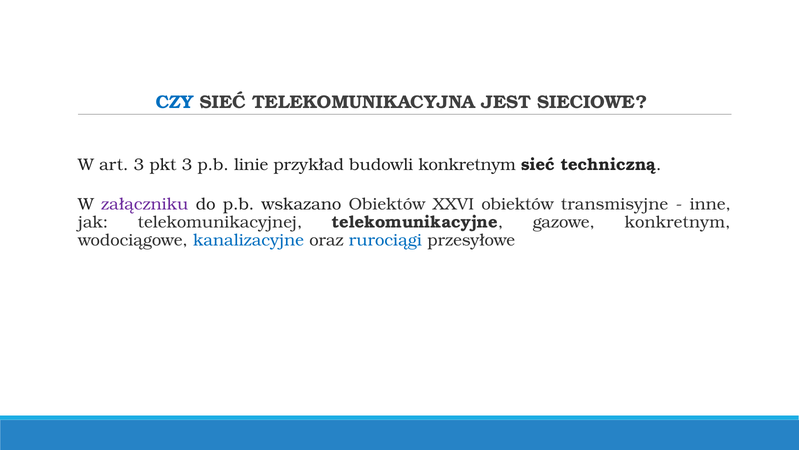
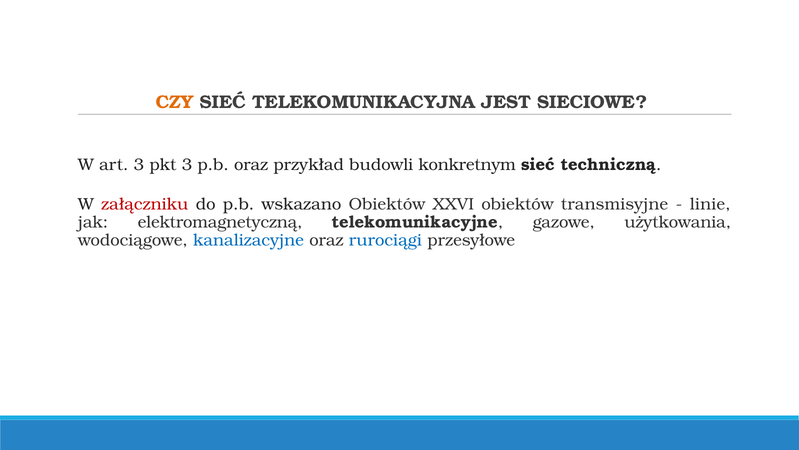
CZY colour: blue -> orange (175, 102)
p.b linie: linie -> oraz (251, 164)
załączniku colour: purple -> red (145, 204)
inne: inne -> linie (710, 204)
telekomunikacyjnej: telekomunikacyjnej -> elektromagnetyczną (220, 222)
gazowe konkretnym: konkretnym -> użytkowania (678, 222)
